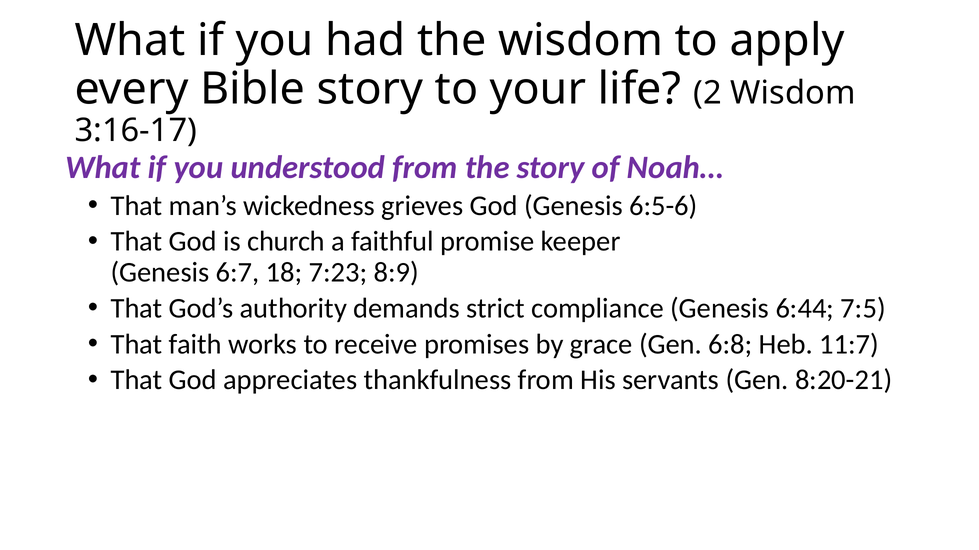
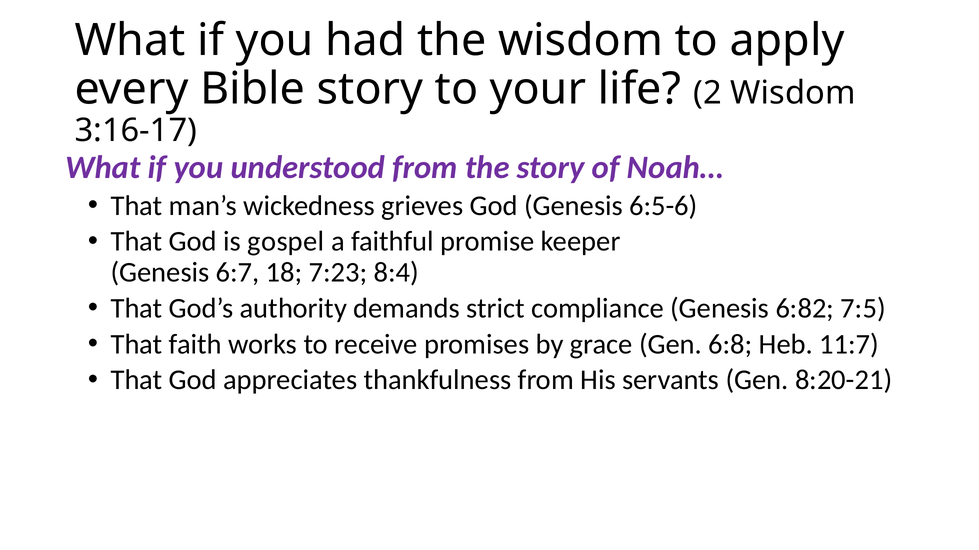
church: church -> gospel (286, 242)
8:9: 8:9 -> 8:4 (396, 273)
6:44: 6:44 -> 6:82 (805, 309)
